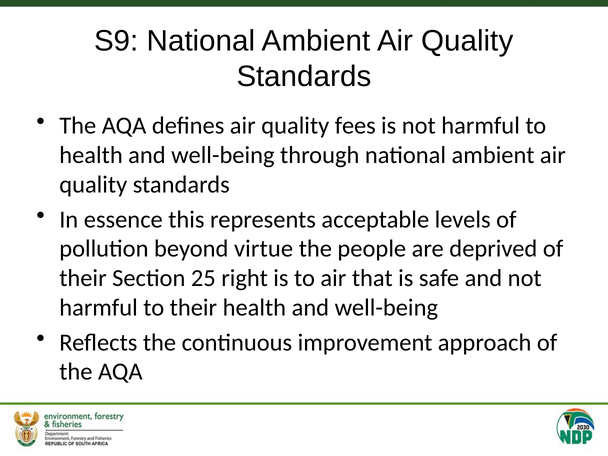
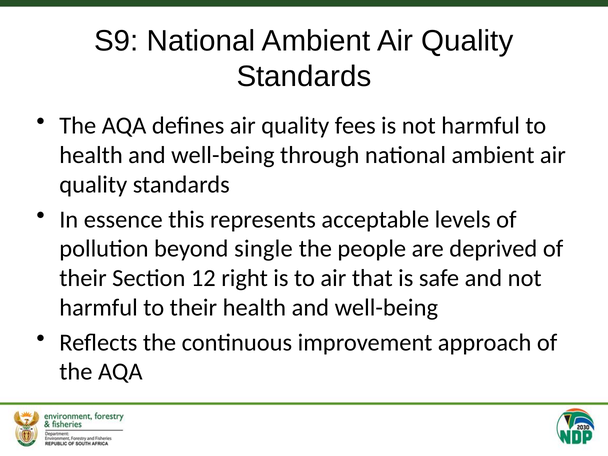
virtue: virtue -> single (263, 249)
25: 25 -> 12 (203, 278)
